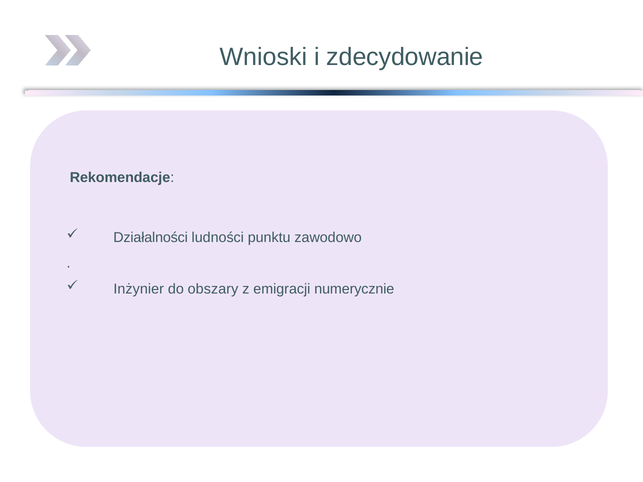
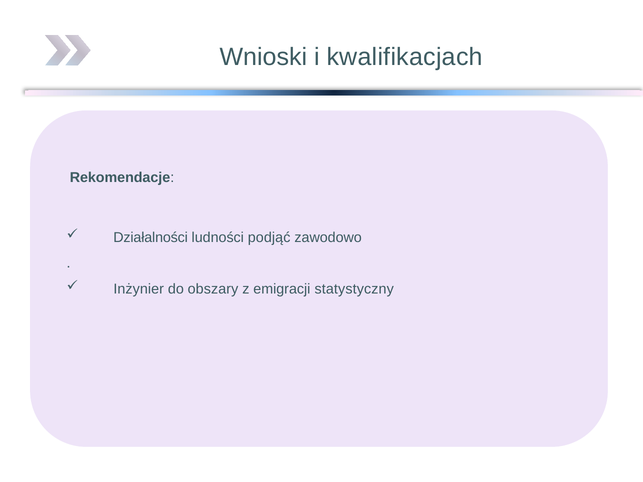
zdecydowanie: zdecydowanie -> kwalifikacjach (405, 57)
punktu: punktu -> podjąć (269, 238)
numerycznie: numerycznie -> statystyczny (354, 289)
